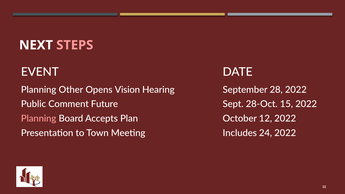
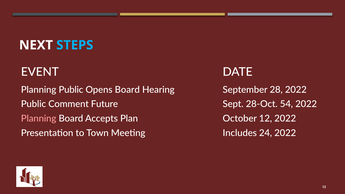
STEPS colour: pink -> light blue (75, 45)
Planning Other: Other -> Public (71, 90)
Opens Vision: Vision -> Board (127, 90)
15: 15 -> 54 (286, 104)
